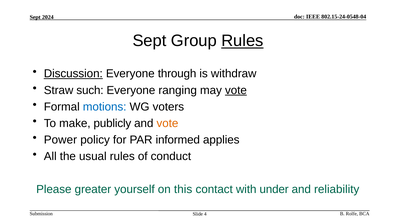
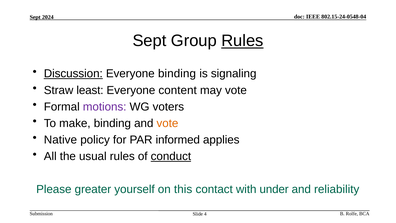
Everyone through: through -> binding (177, 74)
withdraw: withdraw -> signaling (234, 74)
such: such -> least (90, 90)
ranging: ranging -> content (178, 90)
vote underline: present -> none (236, 90)
motions colour: blue -> purple (105, 107)
make publicly: publicly -> binding (112, 123)
Power: Power -> Native (60, 140)
conduct underline: none -> present (171, 156)
